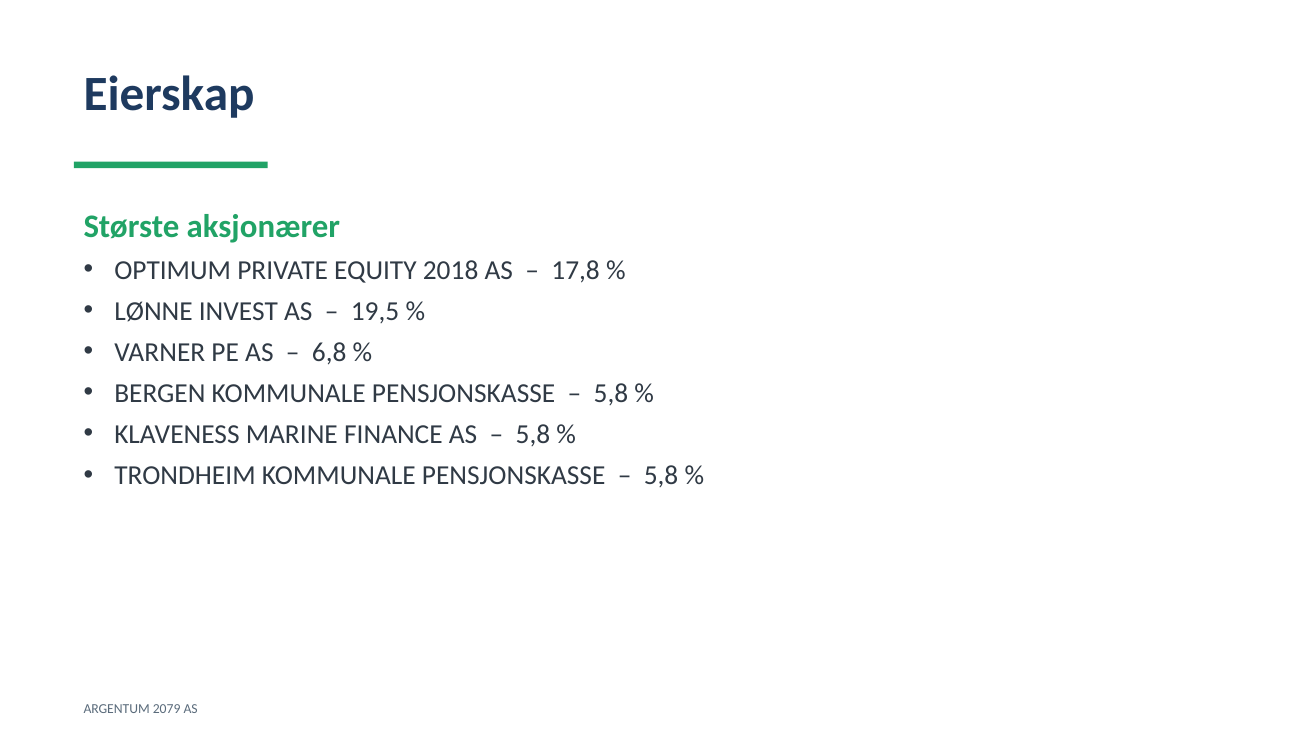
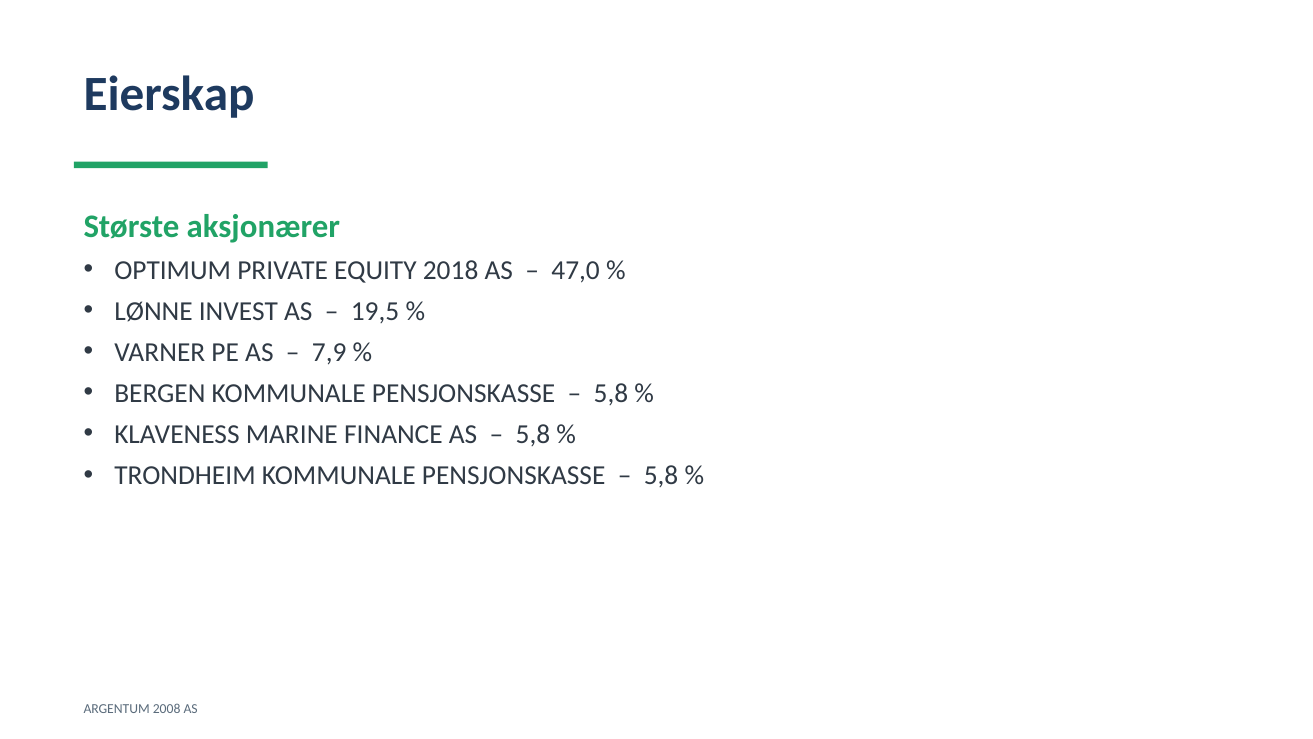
17,8: 17,8 -> 47,0 (576, 270)
6,8: 6,8 -> 7,9 (329, 352)
2079: 2079 -> 2008 (167, 709)
